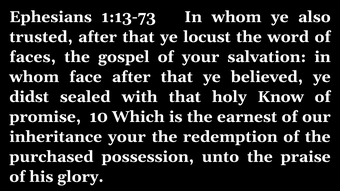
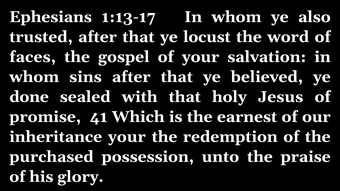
1:13-73: 1:13-73 -> 1:13-17 (128, 17)
face: face -> sins (85, 77)
didst: didst -> done (29, 97)
Know: Know -> Jesus (281, 97)
10: 10 -> 41 (99, 117)
